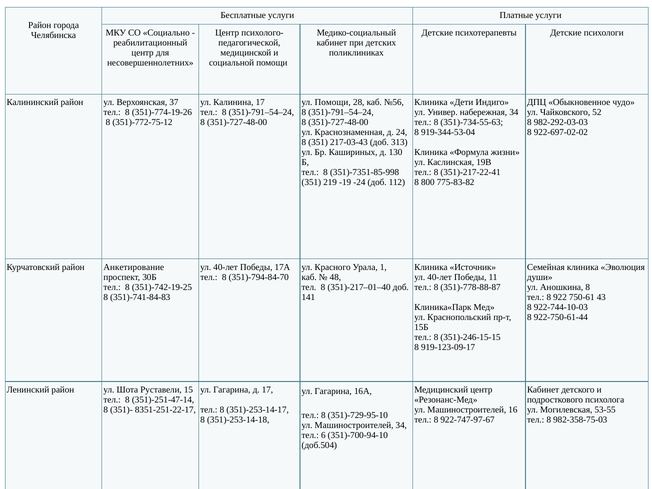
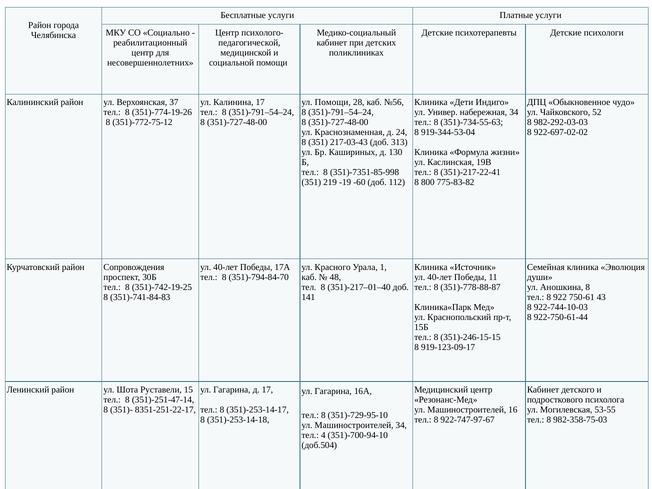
-24: -24 -> -60 (359, 182)
Анкетирование: Анкетирование -> Сопровождения (134, 267)
6: 6 -> 4 (323, 435)
